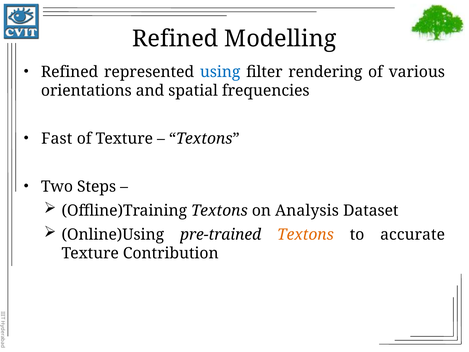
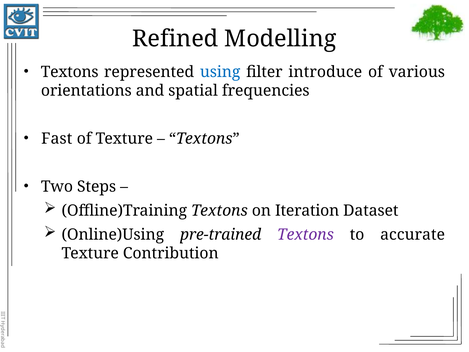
Refined: Refined -> Textons (70, 72)
rendering: rendering -> introduce (325, 72)
Analysis: Analysis -> Iteration (307, 210)
Textons colour: orange -> purple (305, 234)
